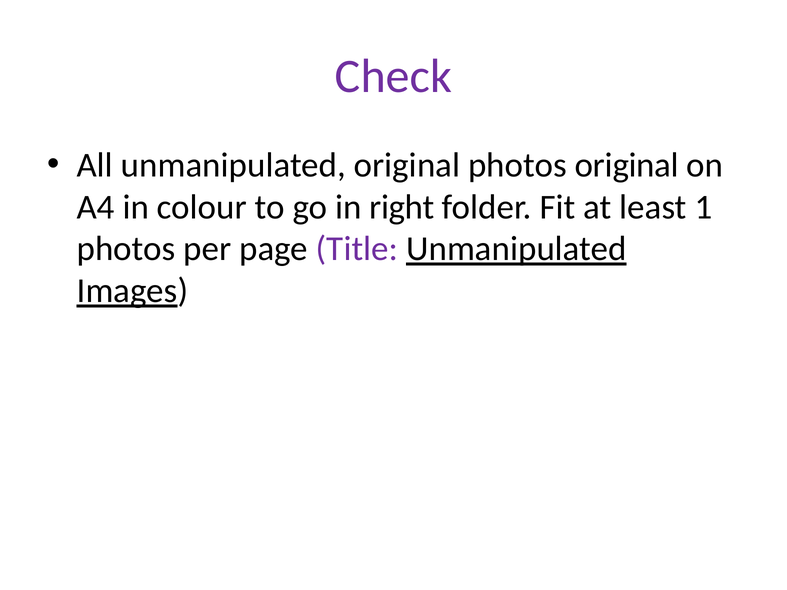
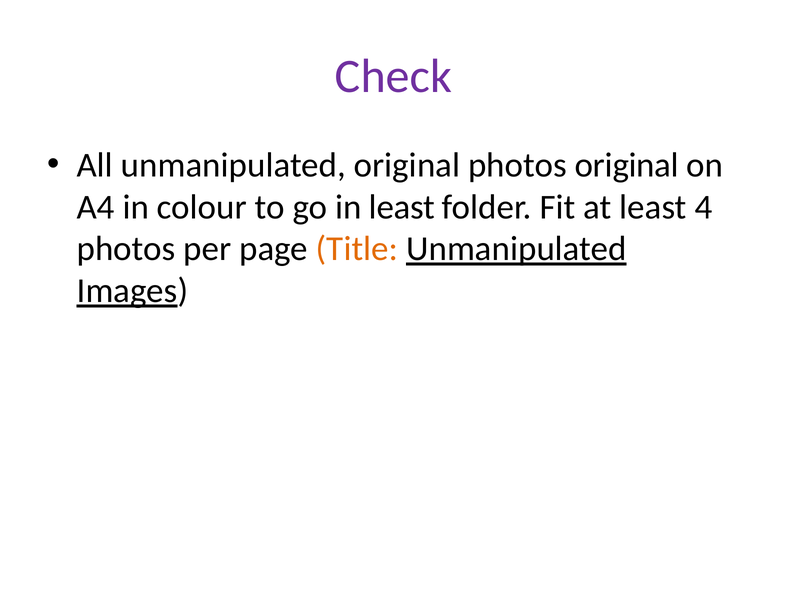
in right: right -> least (402, 207)
1: 1 -> 4 (703, 207)
Title colour: purple -> orange (357, 249)
